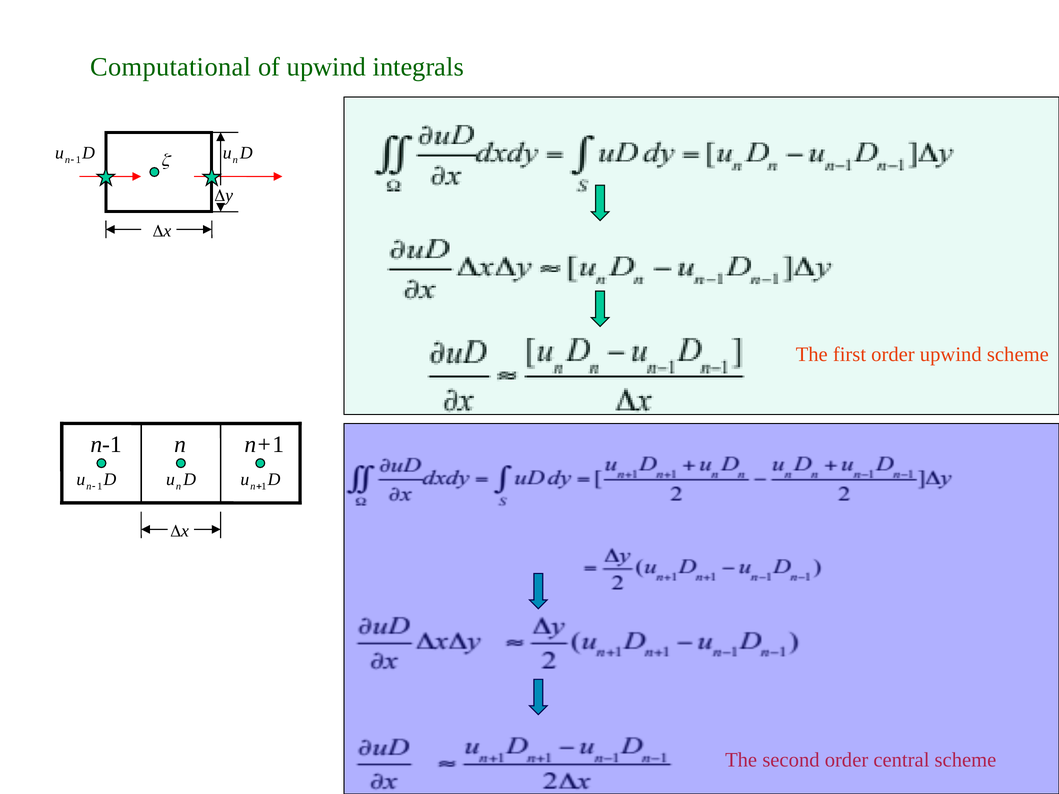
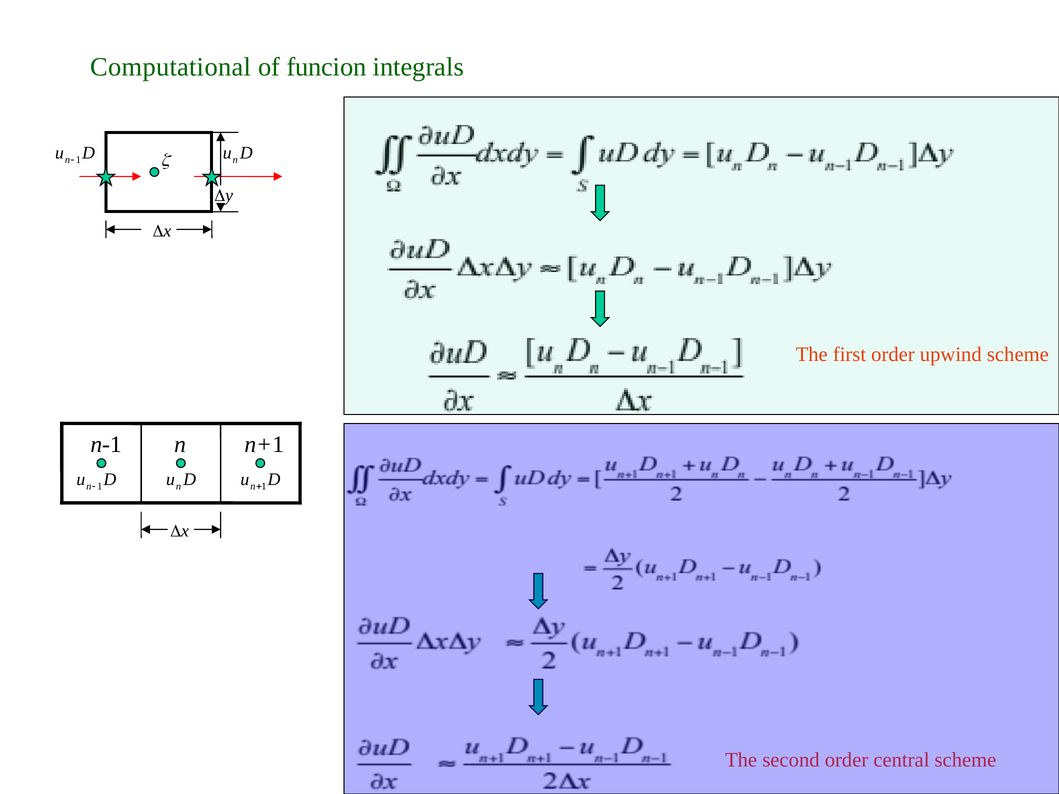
of upwind: upwind -> funcion (327, 67)
